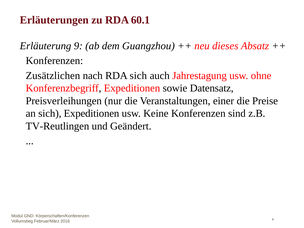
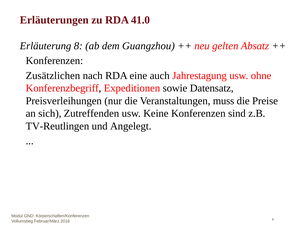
60.1: 60.1 -> 41.0 (140, 20)
9: 9 -> 8 (78, 46)
dieses: dieses -> gelten (225, 46)
RDA sich: sich -> eine (138, 76)
einer: einer -> muss (224, 101)
sich Expeditionen: Expeditionen -> Zutreffenden (91, 114)
Geändert: Geändert -> Angelegt (131, 126)
